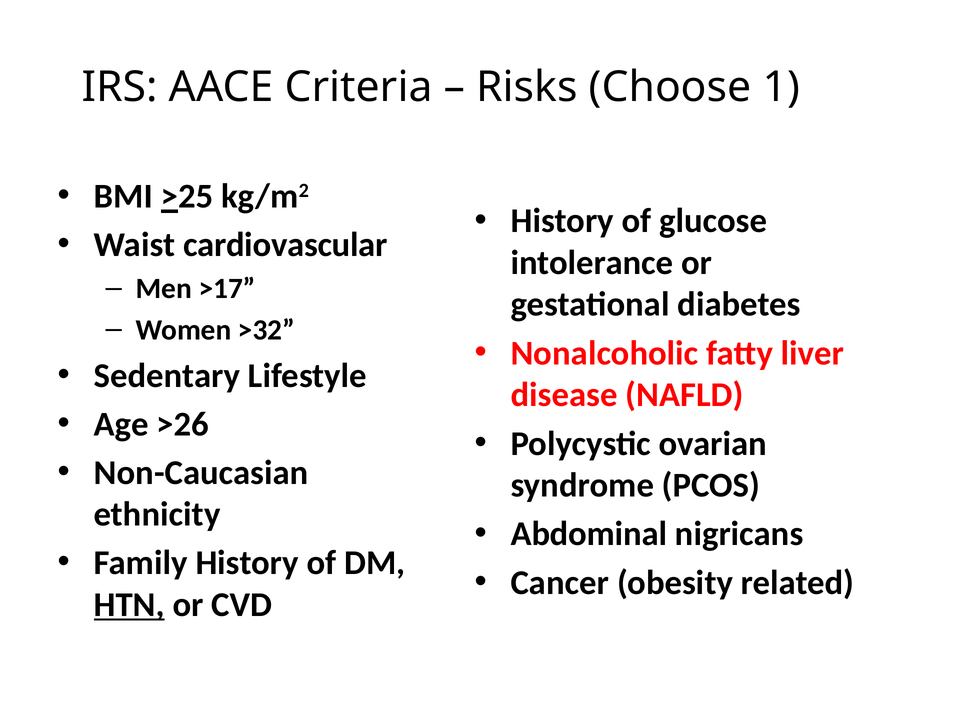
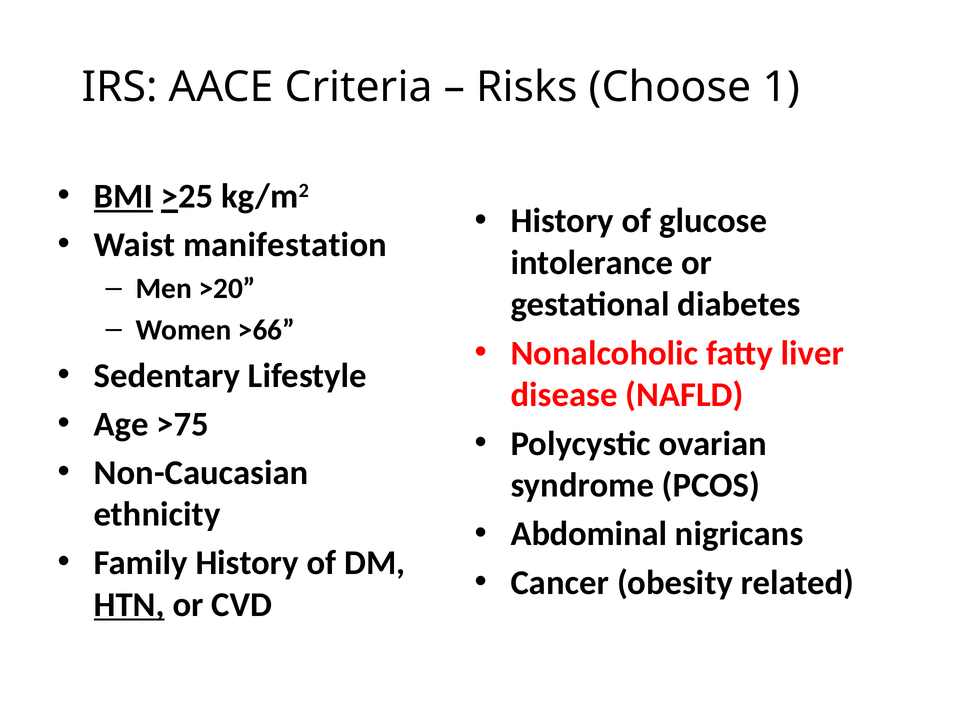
BMI underline: none -> present (123, 196)
cardiovascular: cardiovascular -> manifestation (285, 245)
>17: >17 -> >20 (227, 289)
>32: >32 -> >66 (267, 330)
>26: >26 -> >75 (183, 424)
